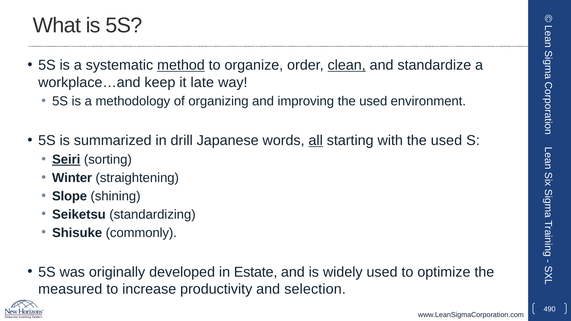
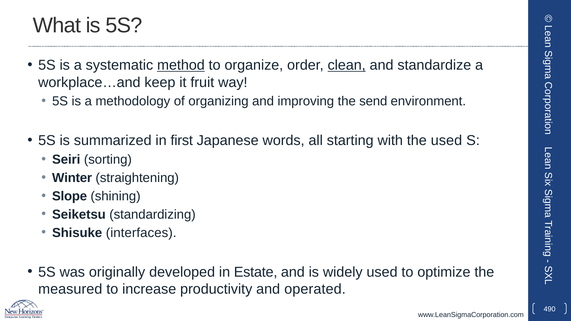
late: late -> fruit (202, 82)
improving the used: used -> send (373, 101)
drill: drill -> first (182, 141)
all underline: present -> none (316, 141)
Seiri underline: present -> none (66, 160)
commonly: commonly -> interfaces (141, 233)
selection: selection -> operated (315, 289)
